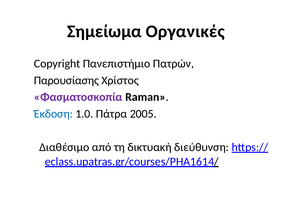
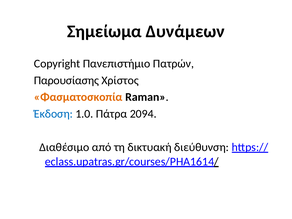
Οργανικές: Οργανικές -> Δυνάμεων (185, 31)
Φασματοσκοπία colour: purple -> orange (78, 97)
2005: 2005 -> 2094 (143, 114)
